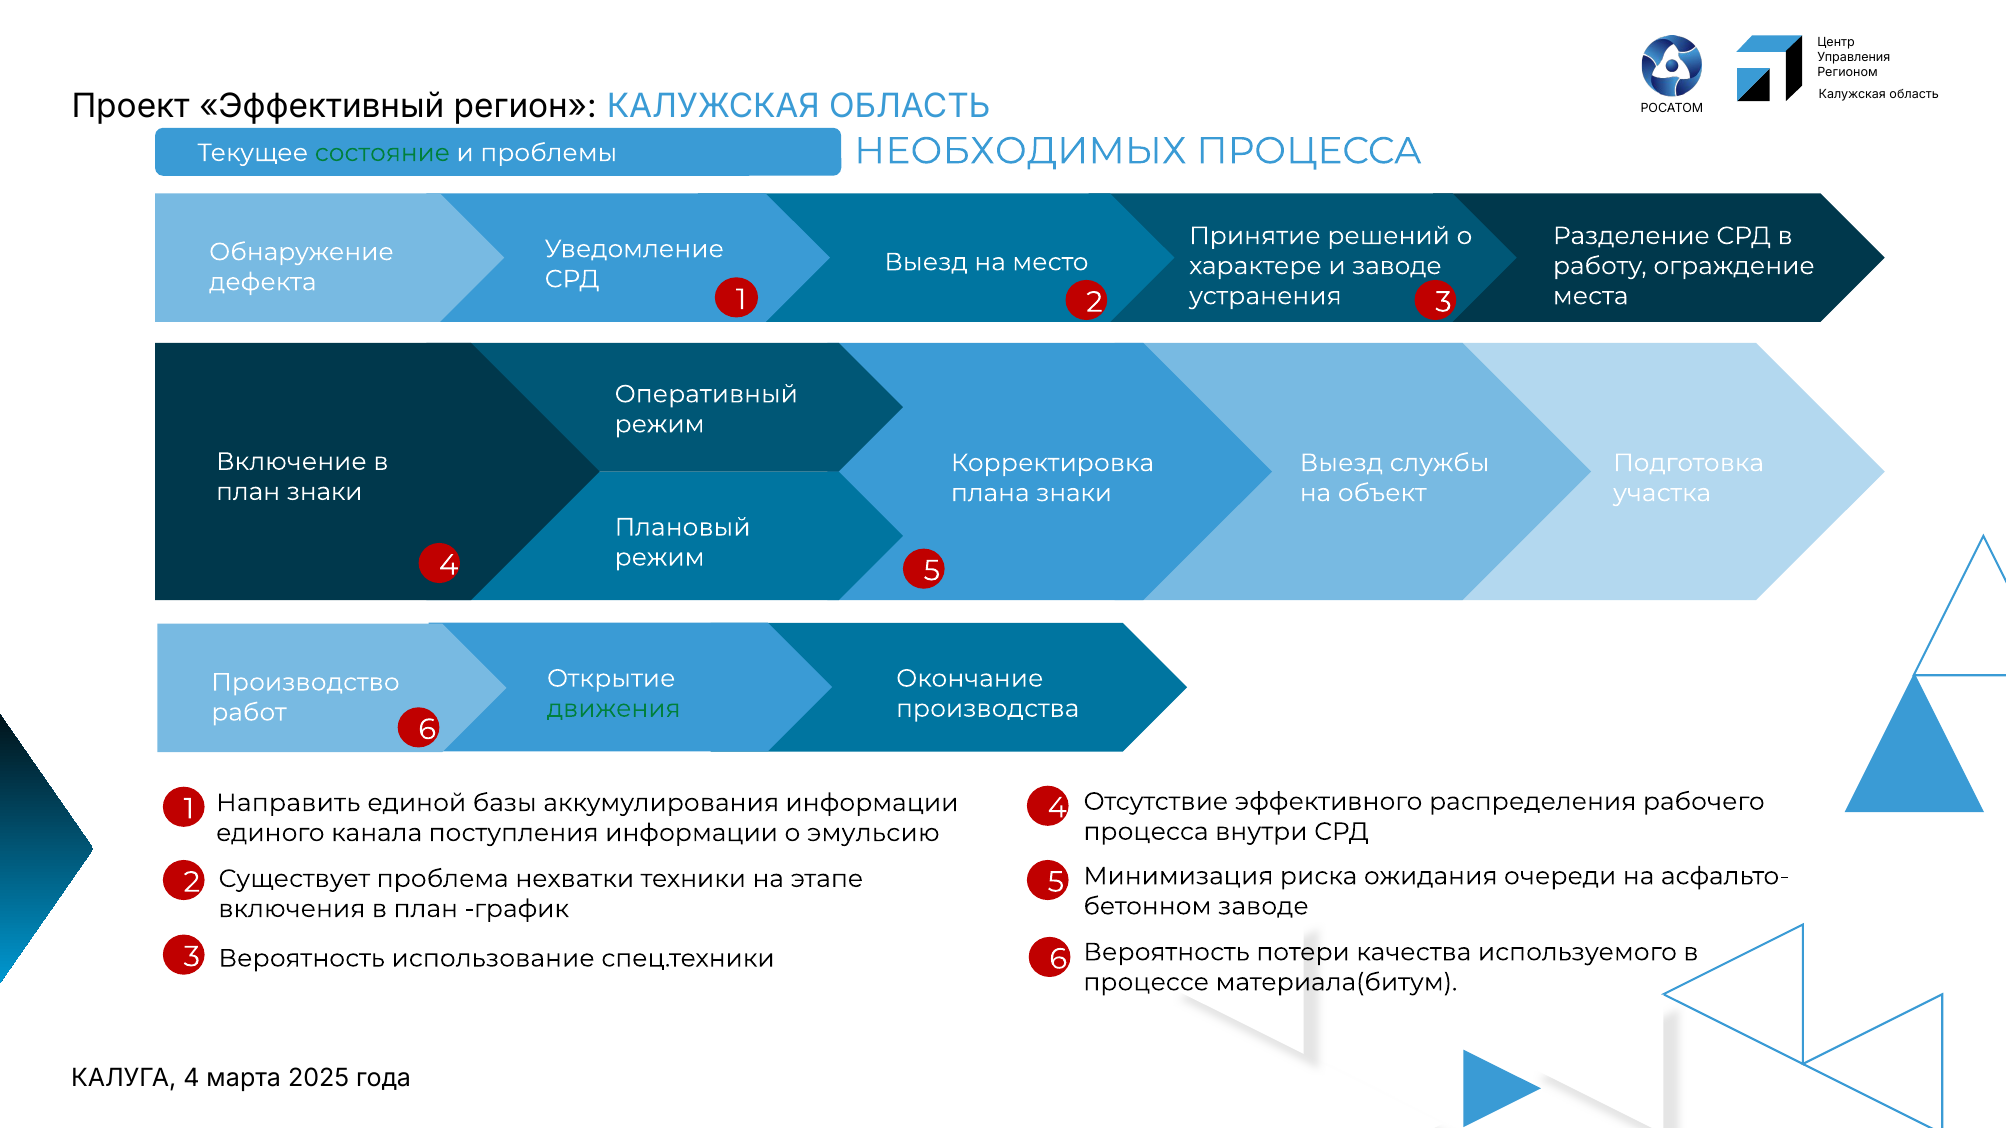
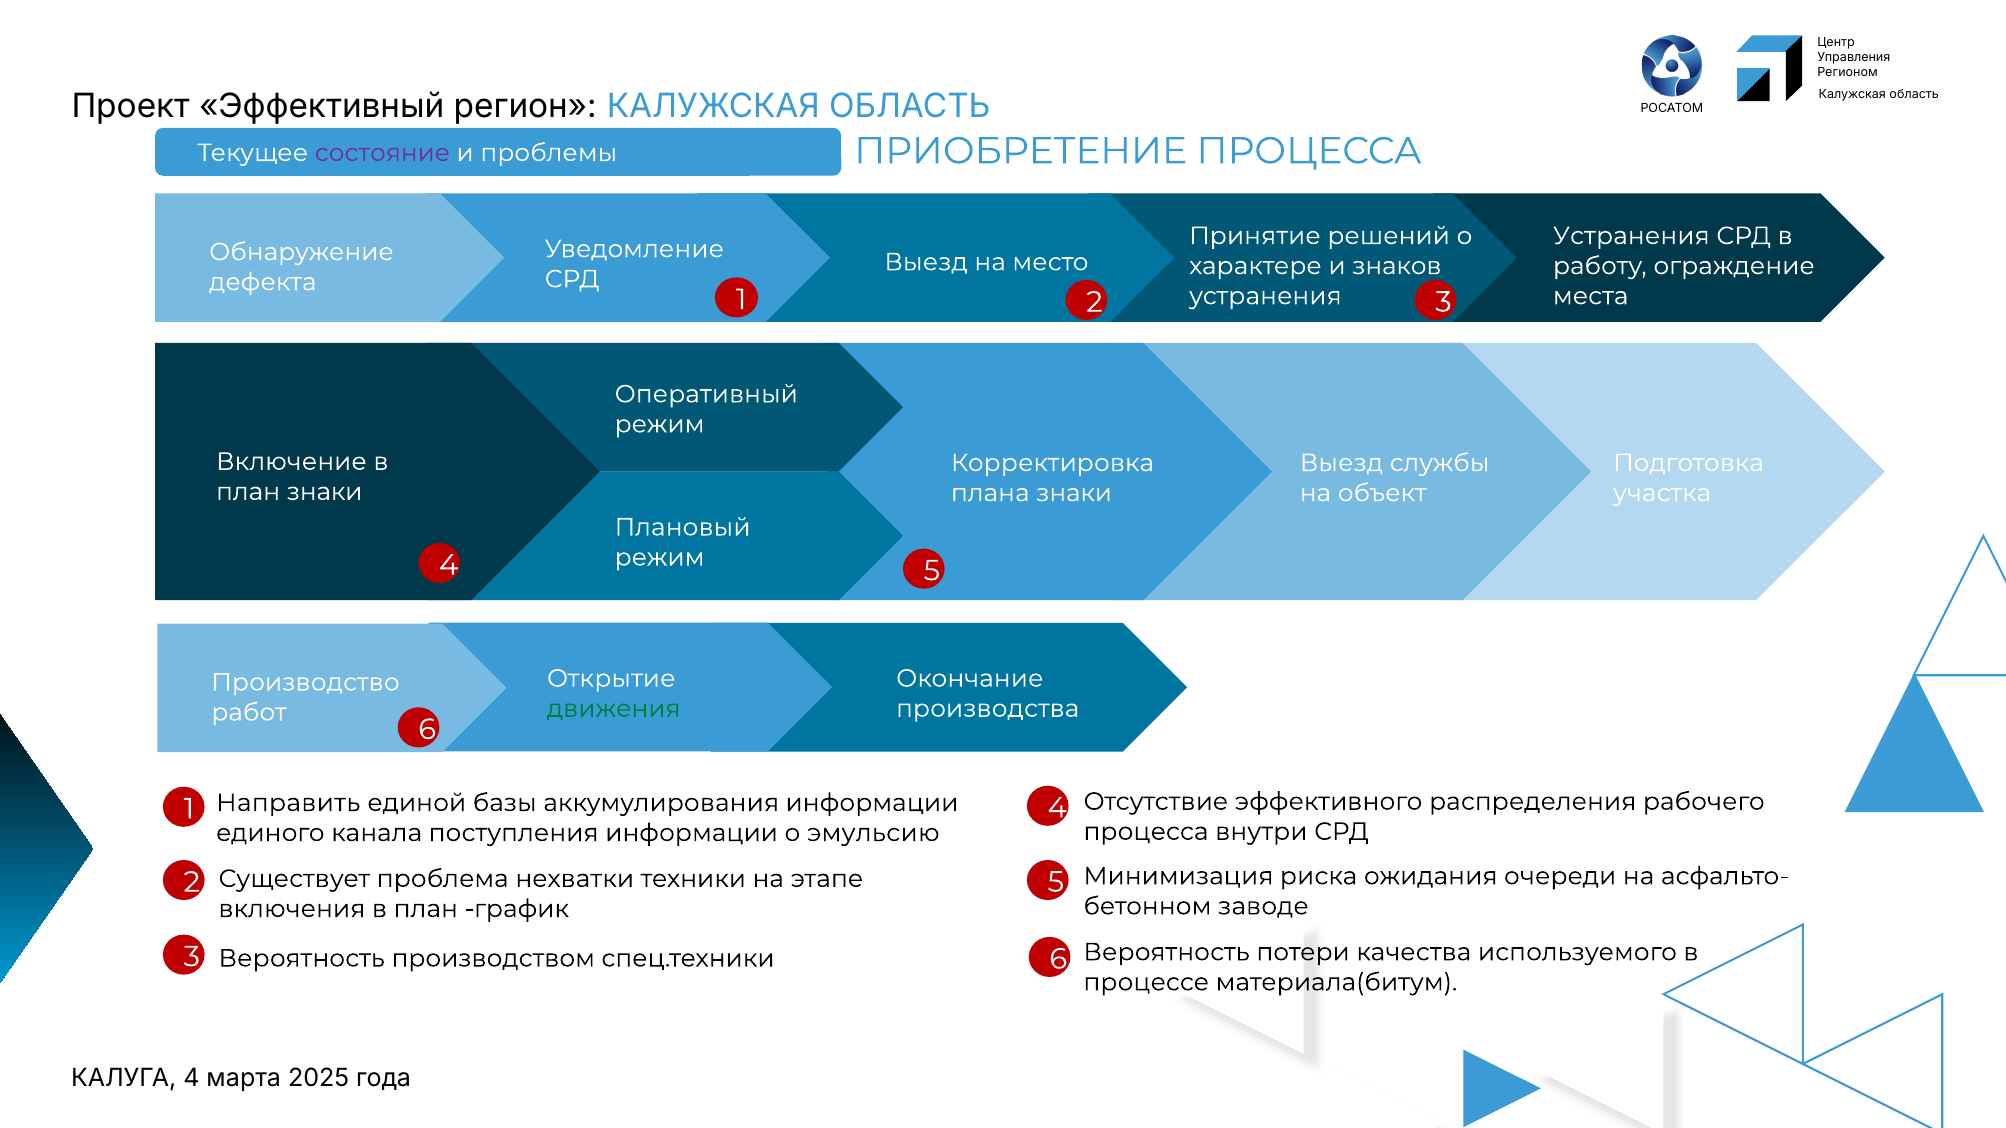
состояние colour: green -> purple (382, 153)
НЕОБХОДИМЫХ: НЕОБХОДИМЫХ -> ПРИОБРЕТЕНИЕ (1020, 151)
Разделение: Разделение -> Устранения (1631, 236)
и заводе: заводе -> знаков (1397, 266)
использование: использование -> производством (493, 959)
